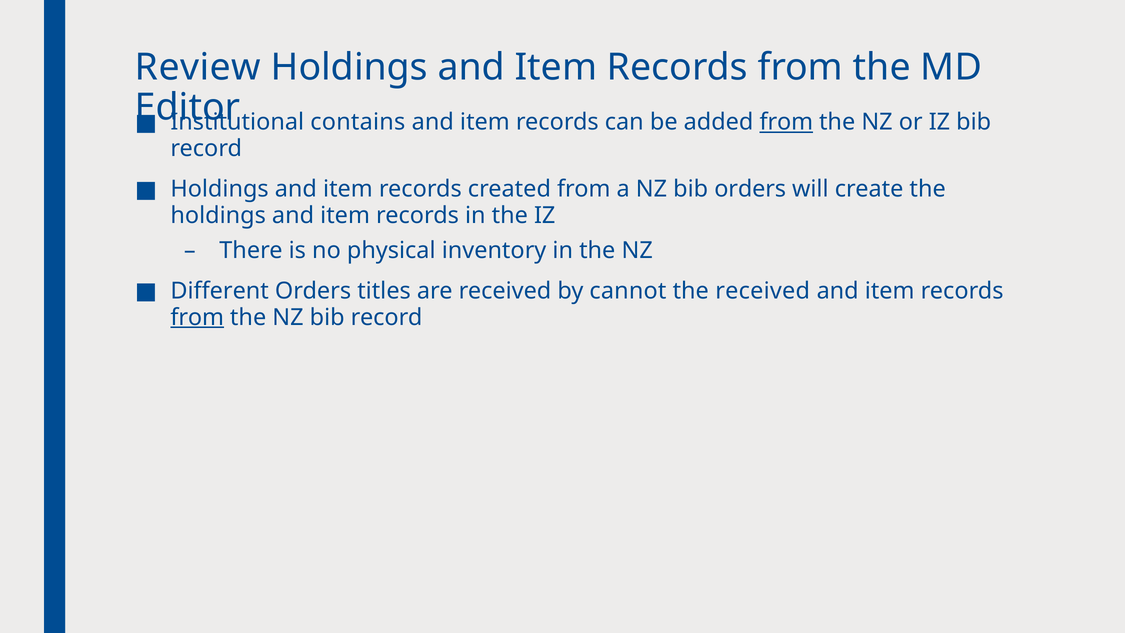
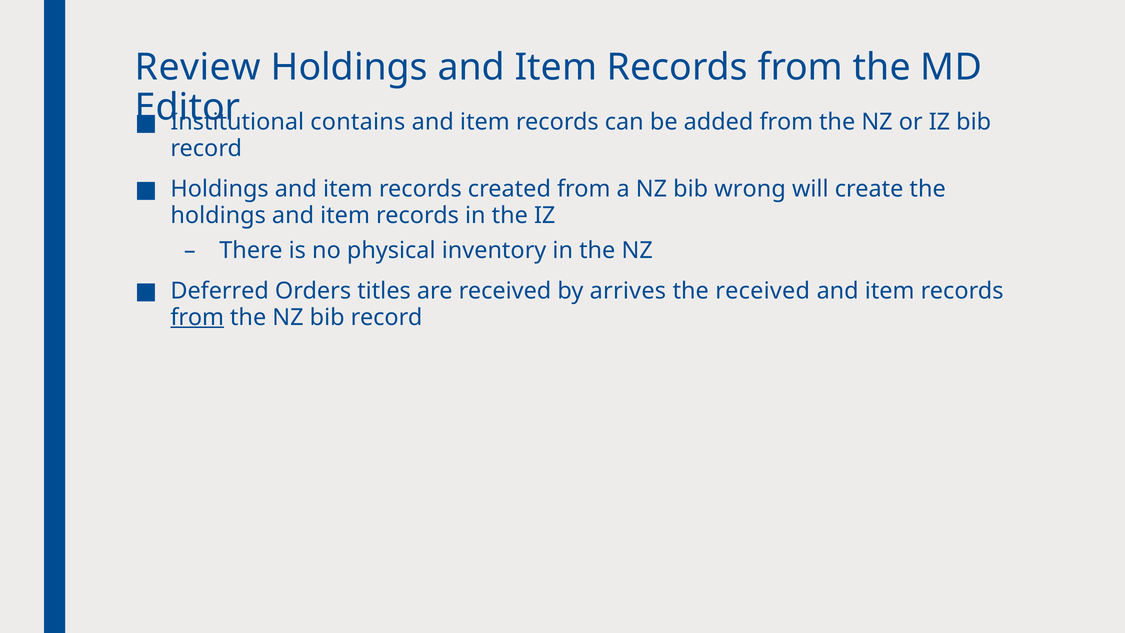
from underline: present -> none (786, 122)
bib orders: orders -> wrong (750, 189)
Different: Different -> Deferred (220, 291)
cannot: cannot -> arrives (628, 291)
